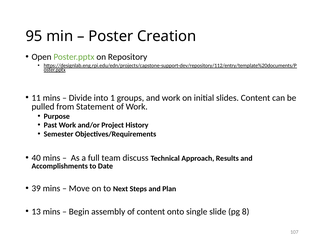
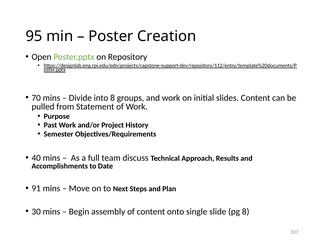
11: 11 -> 70 (36, 98)
into 1: 1 -> 8 (113, 98)
39: 39 -> 91 (36, 188)
13: 13 -> 30 (36, 212)
